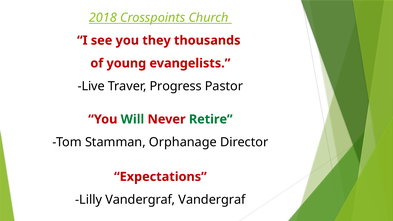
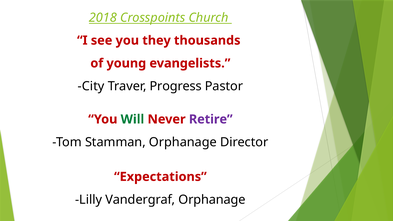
Live: Live -> City (91, 86)
Retire colour: green -> purple (211, 119)
Vandergraf Vandergraf: Vandergraf -> Orphanage (212, 200)
